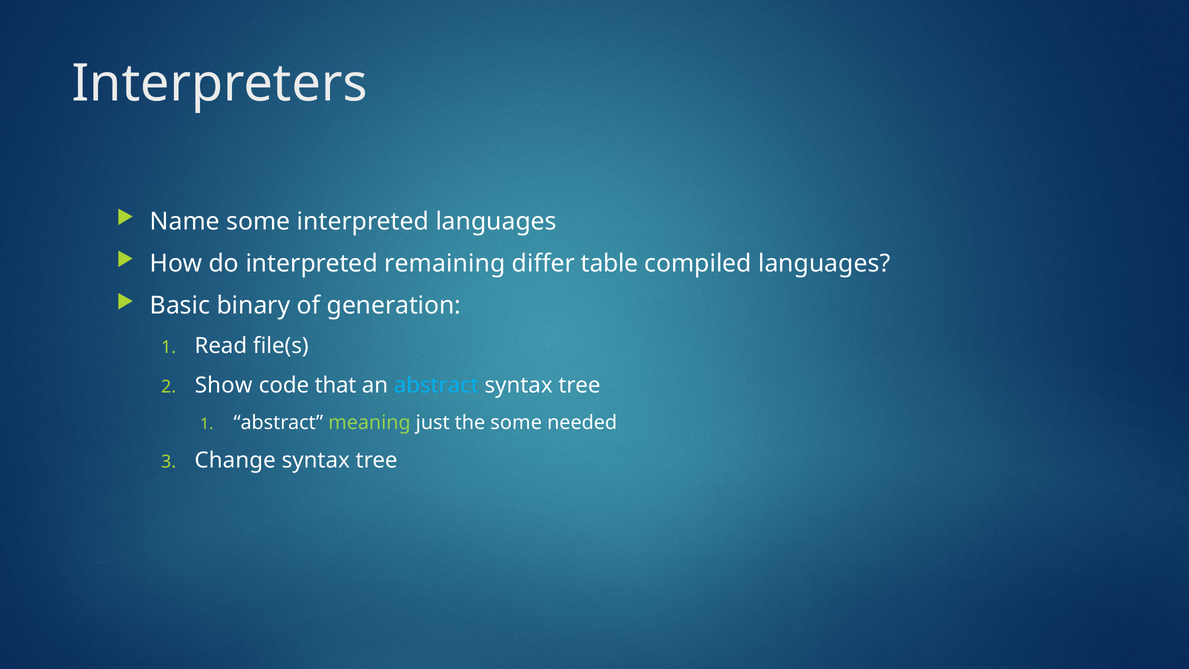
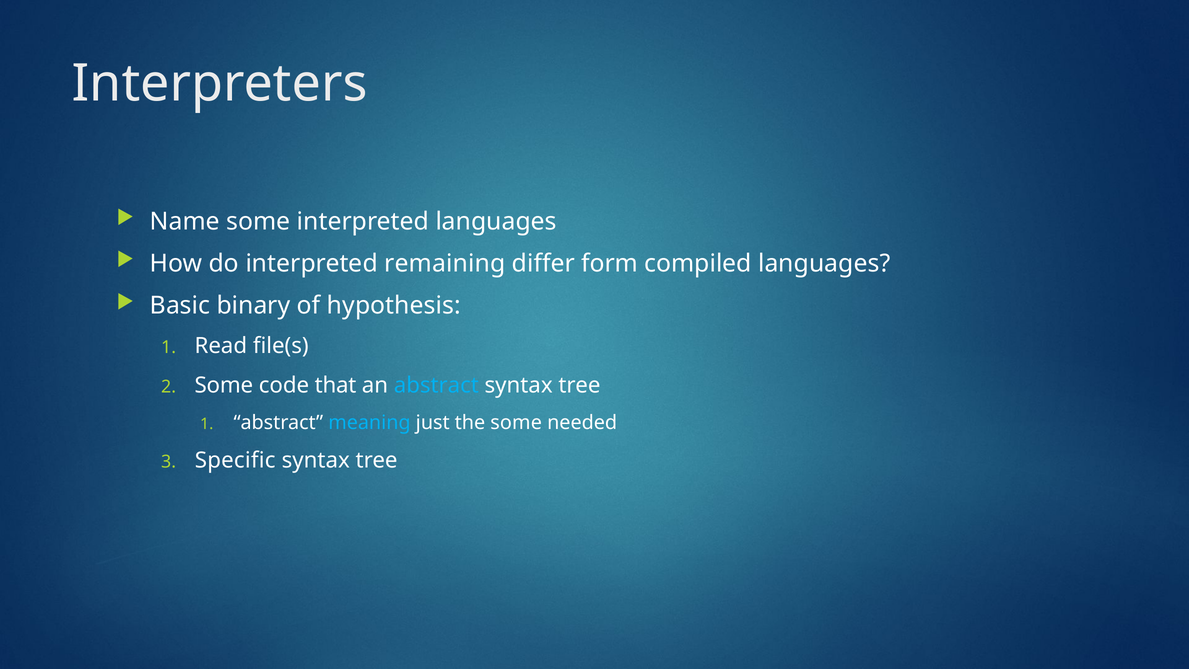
table: table -> form (610, 263)
generation: generation -> hypothesis (394, 306)
Show: Show -> Some (224, 385)
meaning colour: light green -> light blue (369, 423)
Change: Change -> Specific (235, 460)
